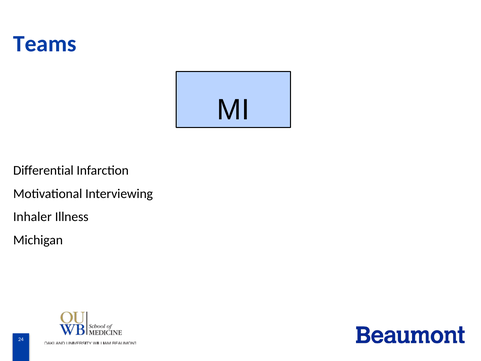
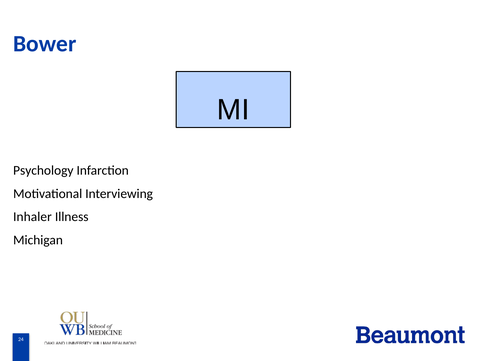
Teams: Teams -> Bower (45, 44)
Differential: Differential -> Psychology (43, 170)
